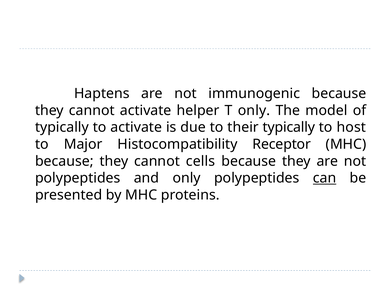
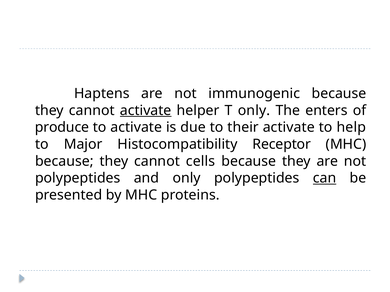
activate underline: none -> present (146, 111)
model: model -> enters (326, 111)
typically: typically -> produce (62, 128)
their typically: typically -> activate (289, 128)
host: host -> help (351, 128)
